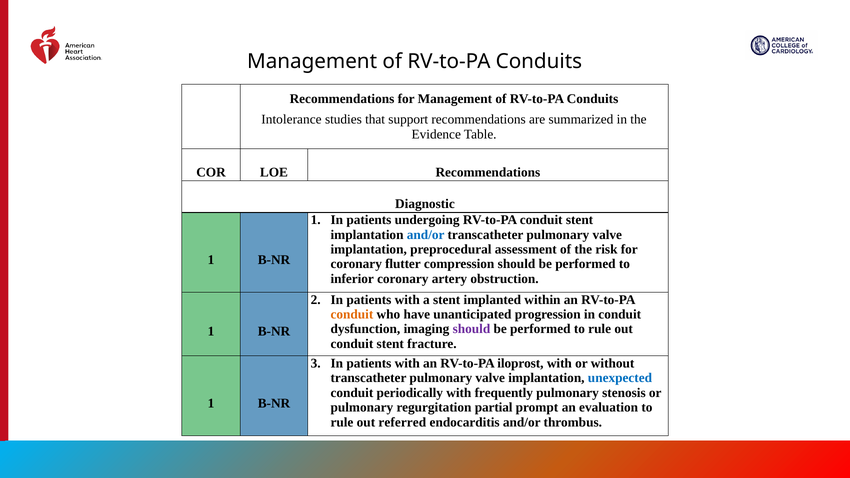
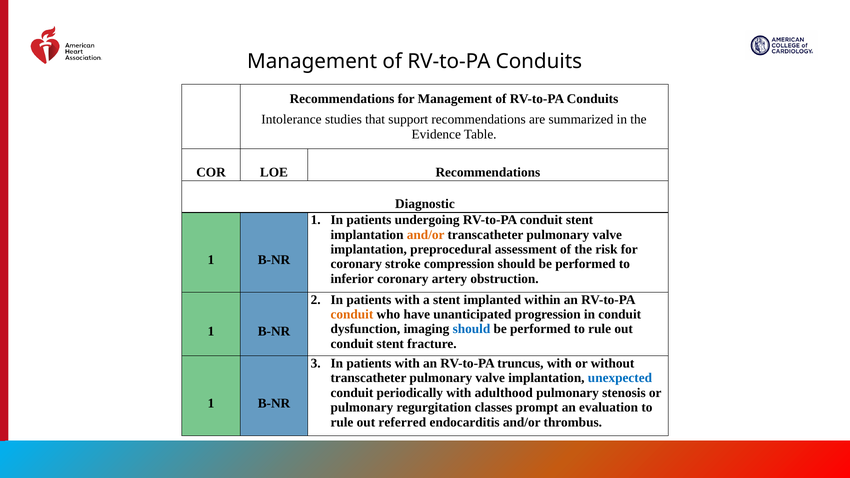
and/or colour: blue -> orange (426, 235)
flutter: flutter -> stroke (403, 264)
should colour: purple -> blue (471, 329)
iloprost: iloprost -> truncus (520, 363)
frequently: frequently -> adulthood (504, 393)
partial: partial -> classes (494, 408)
